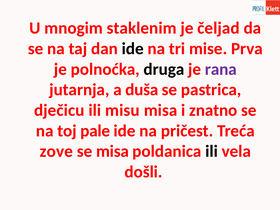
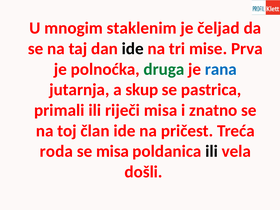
druga colour: black -> green (164, 69)
rana colour: purple -> blue (221, 69)
duša: duša -> skup (142, 90)
dječicu: dječicu -> primali (59, 110)
misu: misu -> riječi (122, 110)
pale: pale -> član (95, 131)
zove: zove -> roda (56, 151)
